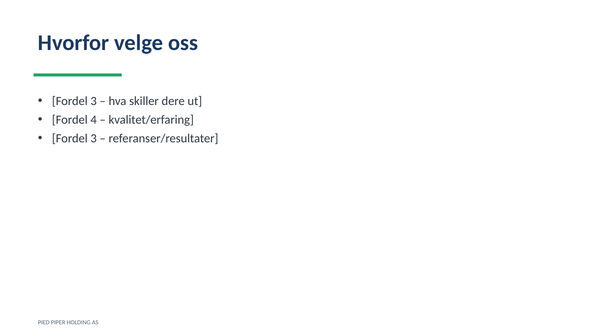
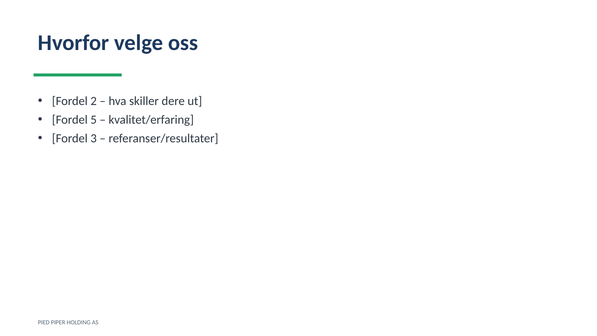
3: 3 -> 2 (94, 101)
4: 4 -> 5 (94, 120)
